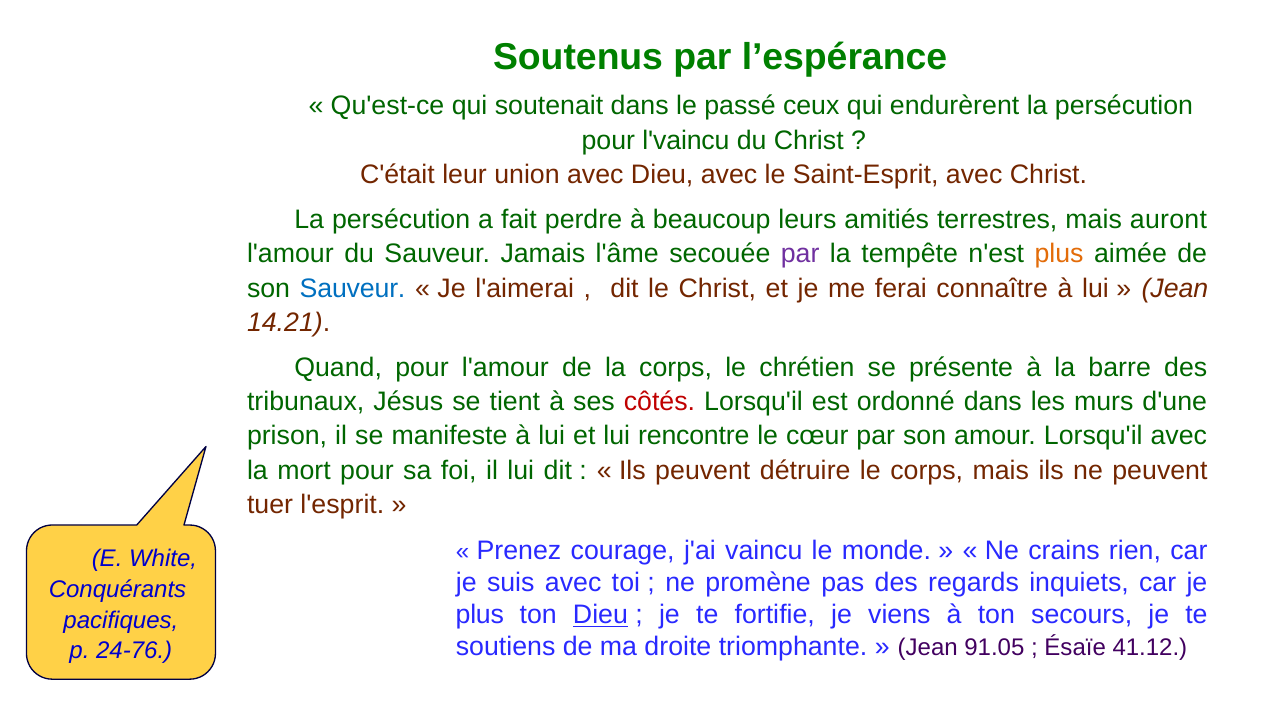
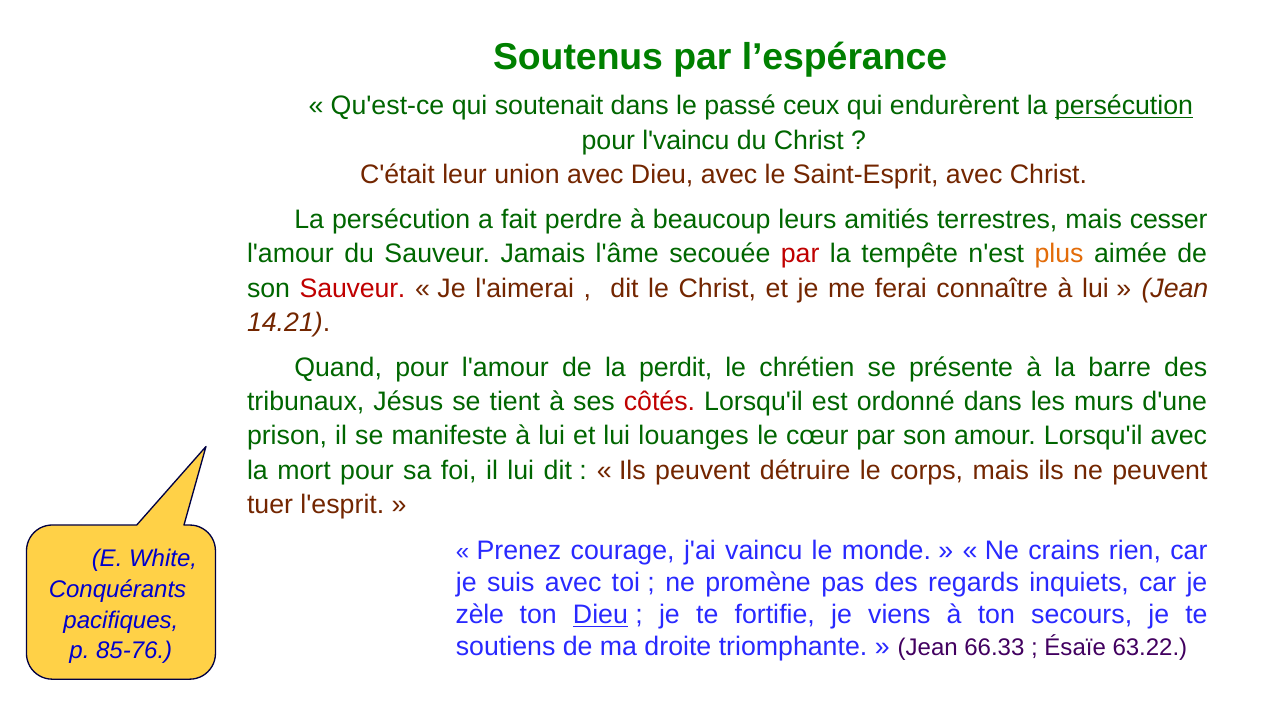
persécution underline: none -> present (1124, 106)
auront: auront -> cesser (1169, 220)
par colour: purple -> red (800, 254)
Sauveur colour: blue -> red (353, 288)
la corps: corps -> perdit (676, 368)
rencontre: rencontre -> louanges (694, 436)
plus: plus -> zèle (480, 615)
91.05: 91.05 -> 66.33 (994, 648)
41.12: 41.12 -> 63.22 (1150, 648)
24-76: 24-76 -> 85-76 (134, 651)
